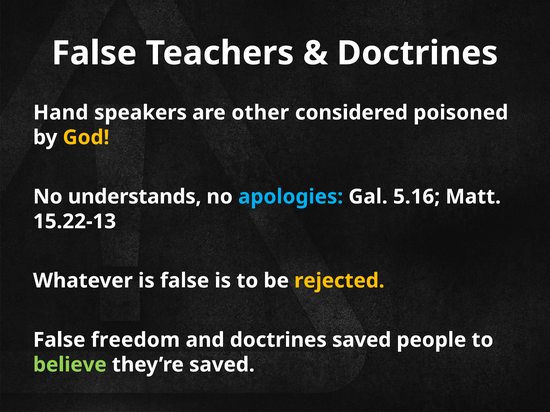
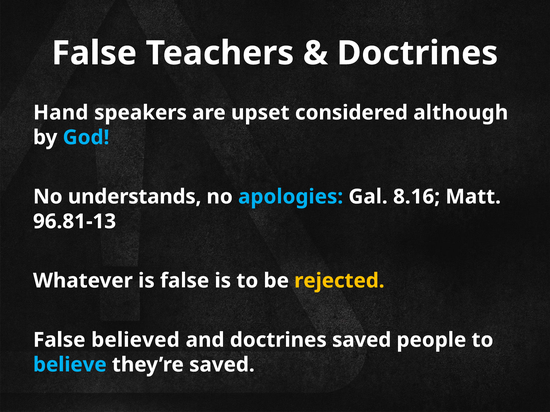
other: other -> upset (260, 113)
poisoned: poisoned -> although (461, 113)
God colour: yellow -> light blue (86, 138)
5.16: 5.16 -> 8.16 (417, 197)
15.22-13: 15.22-13 -> 96.81-13 (75, 222)
freedom: freedom -> believed (135, 340)
believe colour: light green -> light blue (70, 365)
